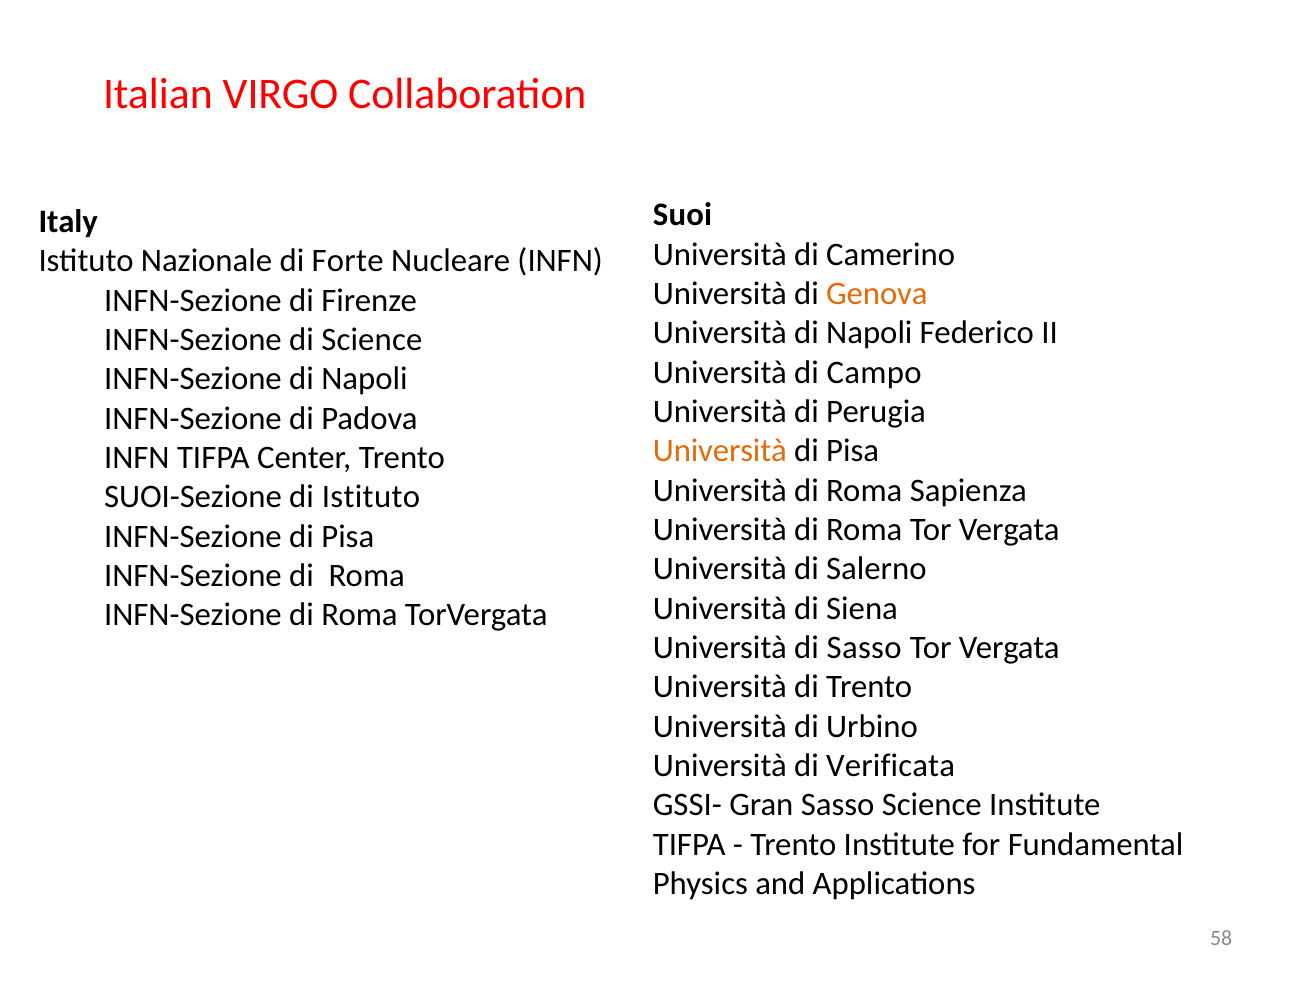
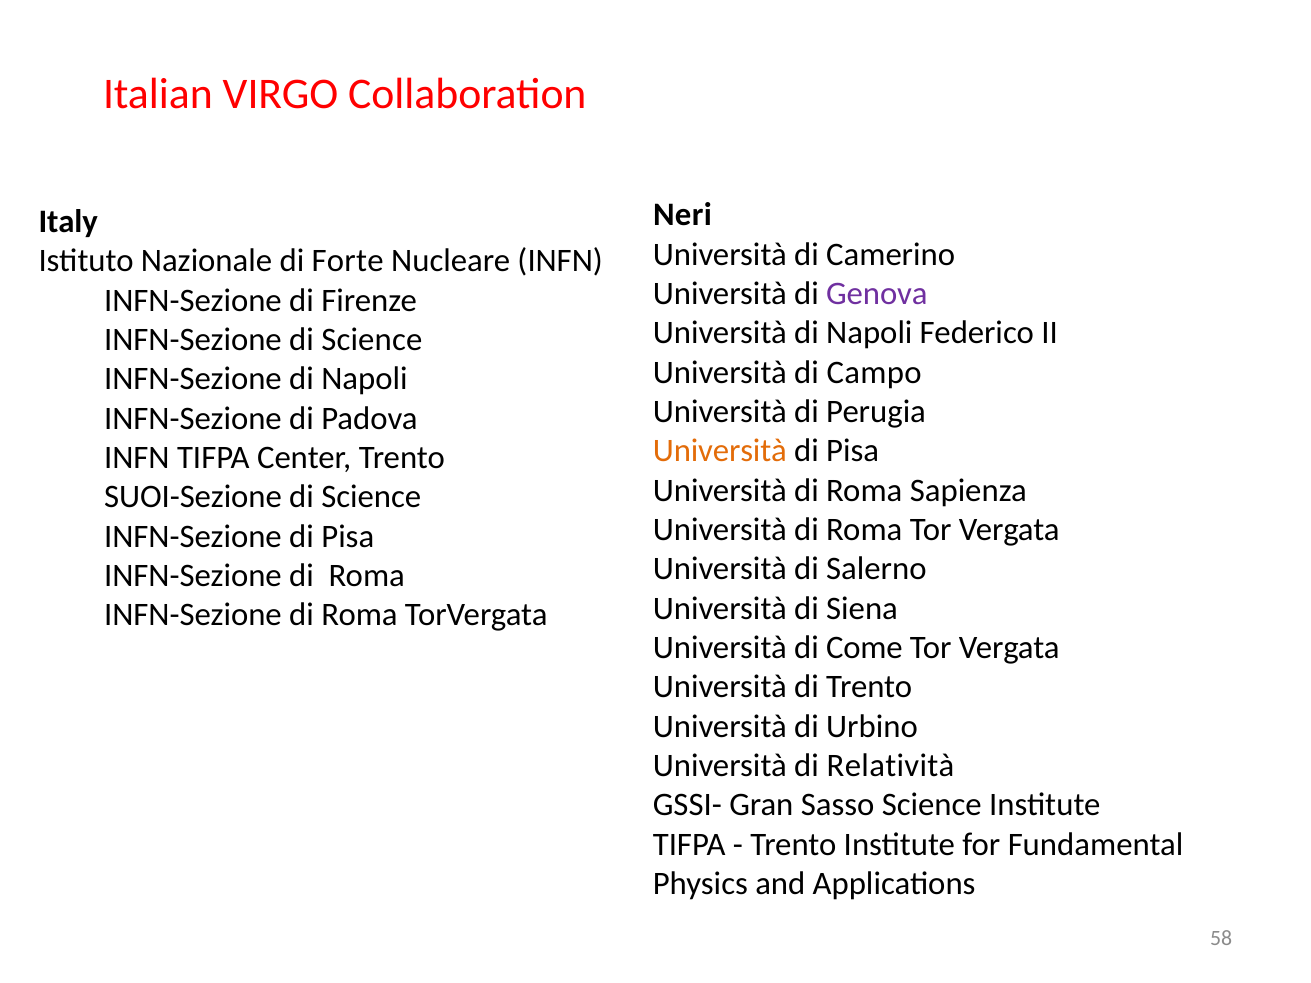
Suoi: Suoi -> Neri (682, 215)
Genova colour: orange -> purple (877, 294)
Istituto: Istituto -> Science (371, 497)
di Sasso: Sasso -> Come (864, 648)
Verificata: Verificata -> Relatività (891, 766)
